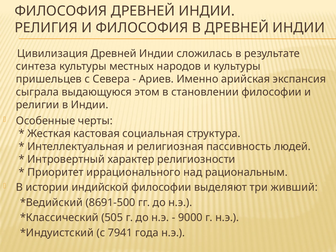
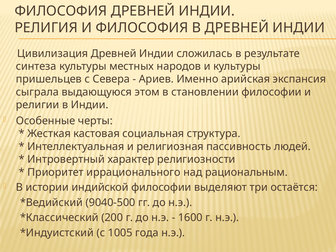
живший: живший -> остаётся (294, 187)
8691-500: 8691-500 -> 9040-500 (110, 203)
505: 505 -> 200 (112, 218)
9000: 9000 -> 1600 (190, 218)
7941: 7941 -> 1005 (120, 233)
